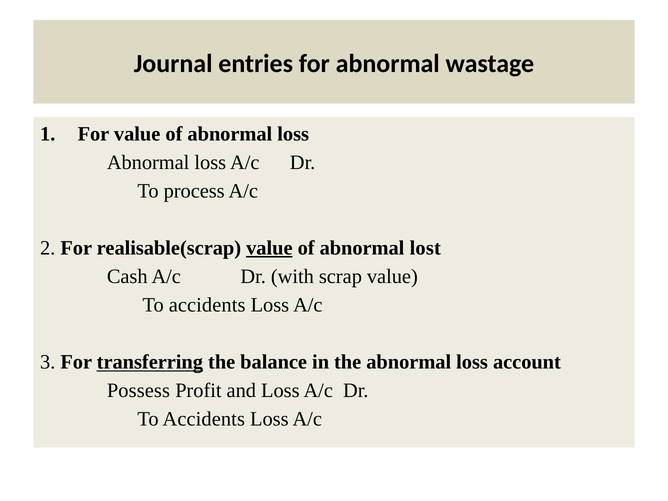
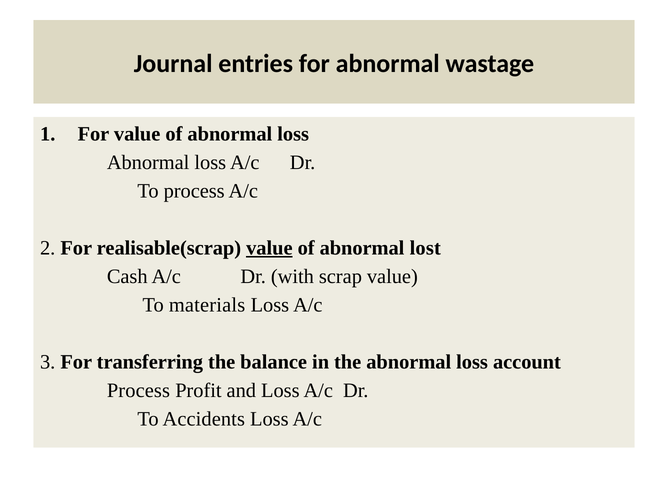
accidents: accidents -> materials (207, 305)
transferring underline: present -> none (150, 362)
Possess: Possess -> Process (138, 391)
